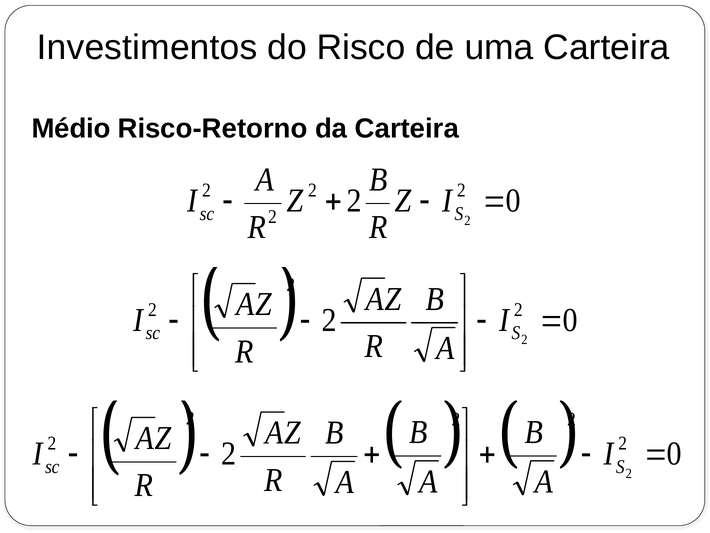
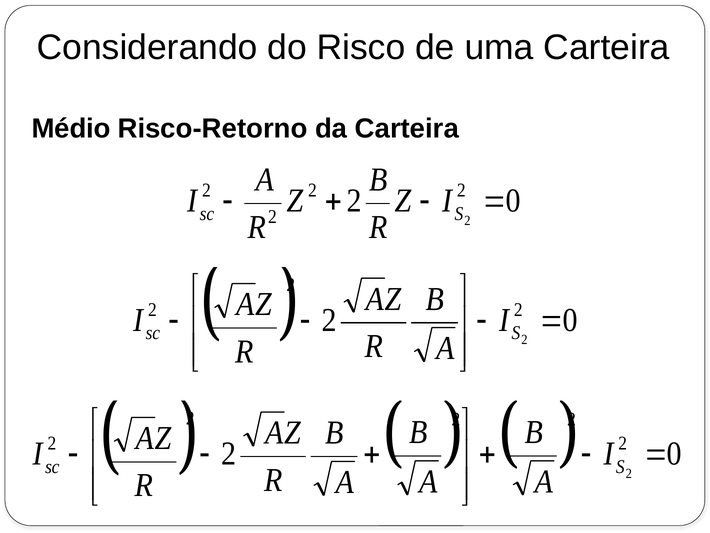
Investimentos: Investimentos -> Considerando (147, 48)
